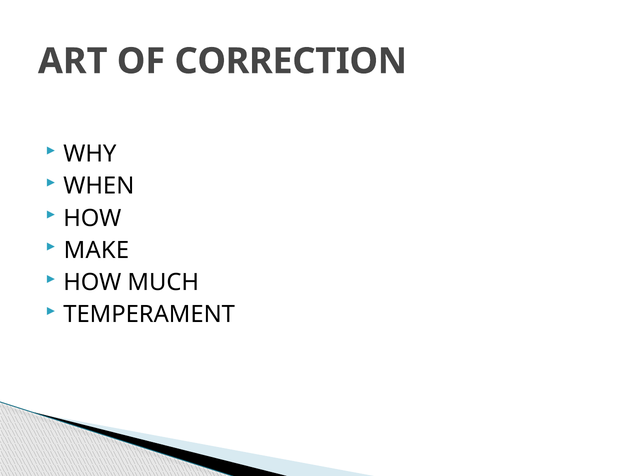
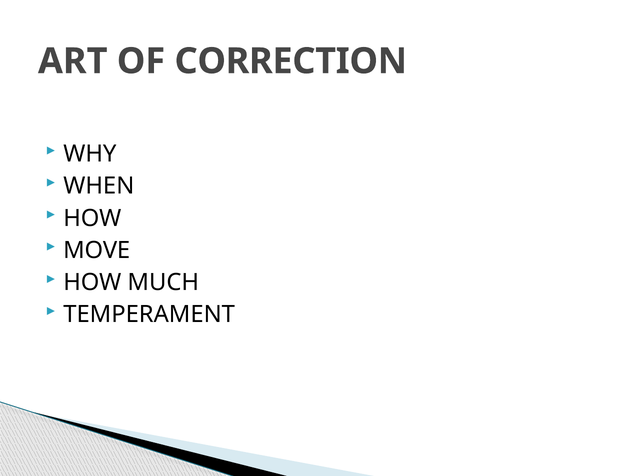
MAKE: MAKE -> MOVE (97, 250)
